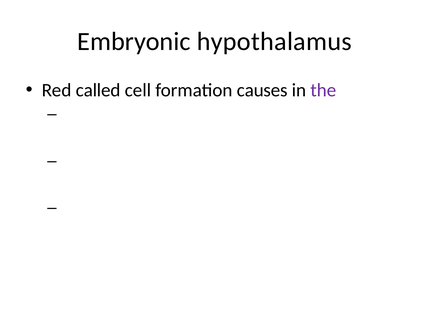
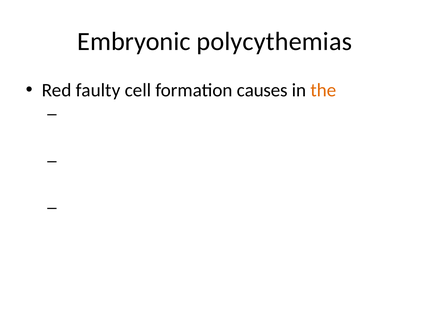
hypothalamus: hypothalamus -> polycythemias (274, 42)
called: called -> faulty (98, 90)
the colour: purple -> orange (323, 90)
